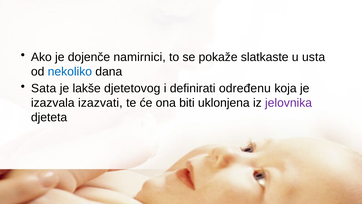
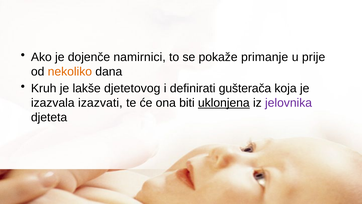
slatkaste: slatkaste -> primanje (265, 57)
usta: usta -> prije (314, 57)
nekoliko colour: blue -> orange (70, 71)
Sata: Sata -> Kruh (44, 88)
određenu: određenu -> gušterača (245, 88)
uklonjena underline: none -> present (224, 103)
